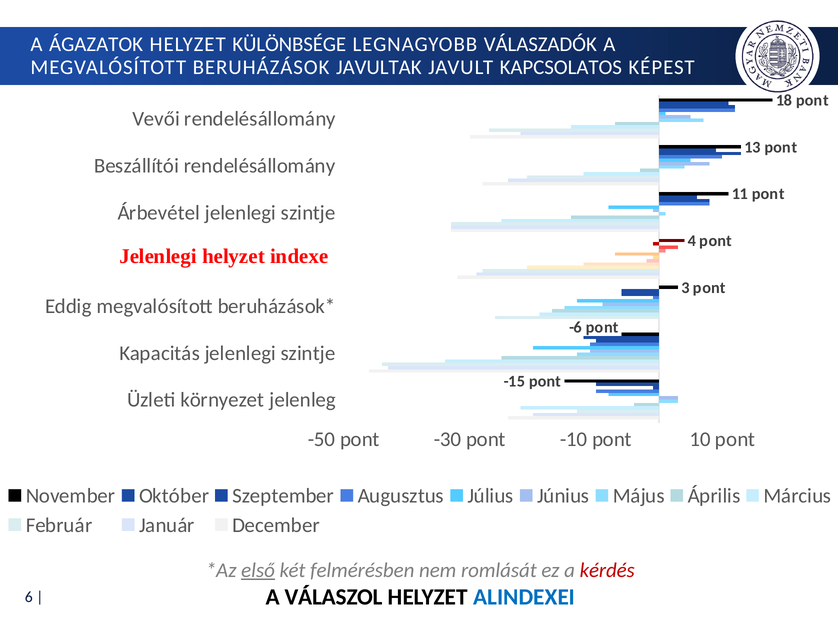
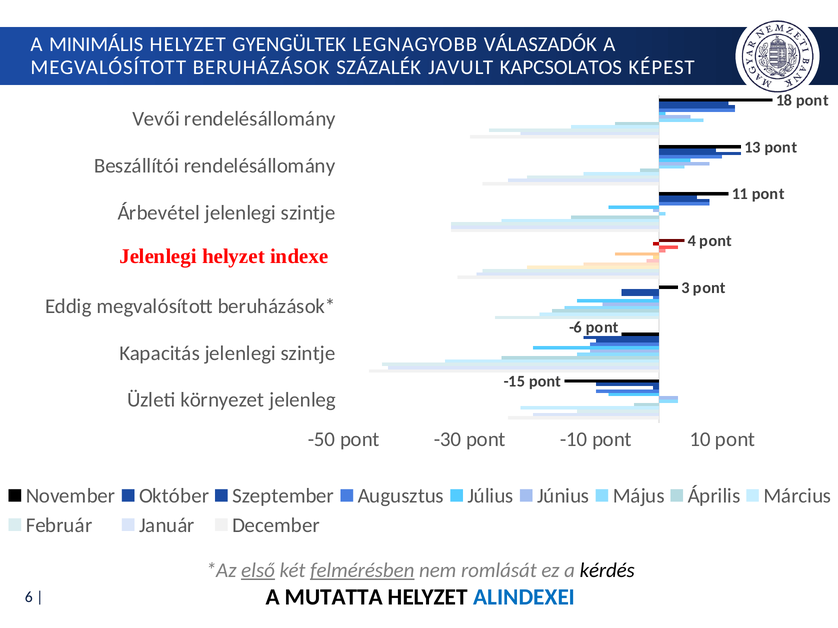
ÁGAZATOK: ÁGAZATOK -> MINIMÁLIS (96, 45)
KÜLÖNBSÉGE: KÜLÖNBSÉGE -> GYENGÜLTEK (289, 45)
JAVULTAK: JAVULTAK -> SZÁZALÉK (379, 67)
felmérésben underline: none -> present (362, 571)
kérdés colour: red -> black (607, 571)
VÁLASZOL: VÁLASZOL -> MUTATTA (334, 598)
